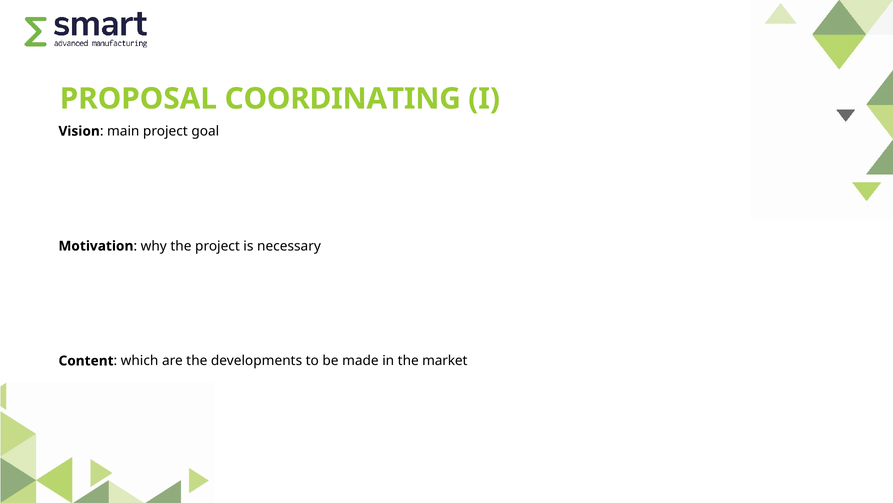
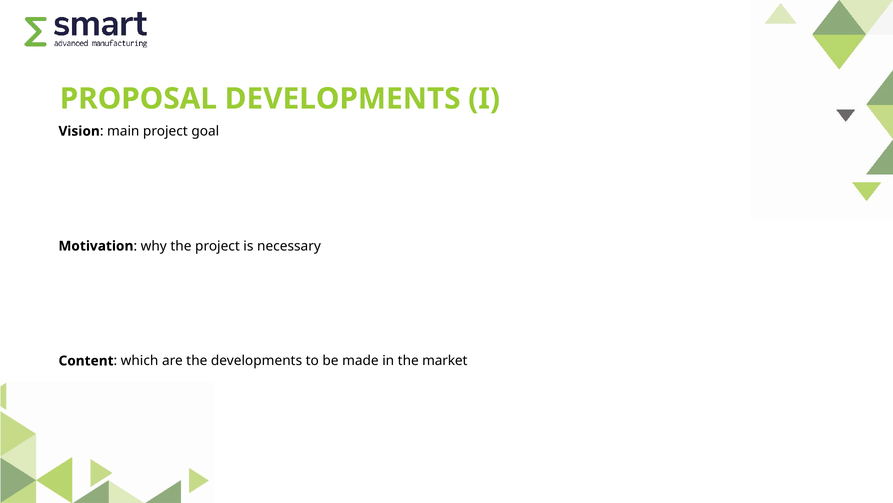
PROPOSAL COORDINATING: COORDINATING -> DEVELOPMENTS (343, 99)
